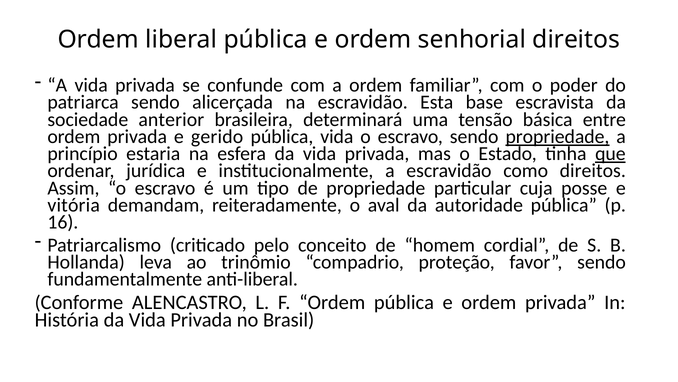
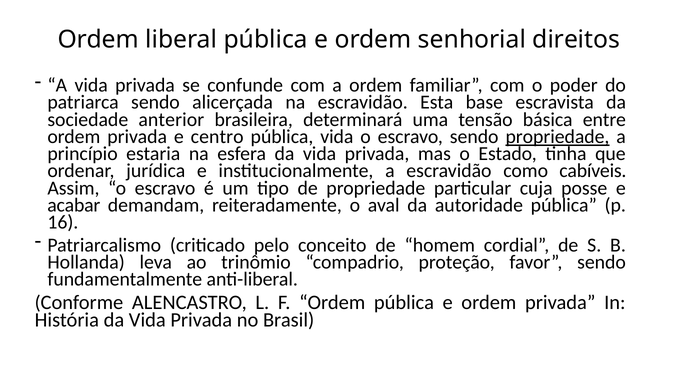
gerido: gerido -> centro (217, 136)
que underline: present -> none (610, 154)
como direitos: direitos -> cabíveis (593, 171)
vitória: vitória -> acabar (74, 205)
